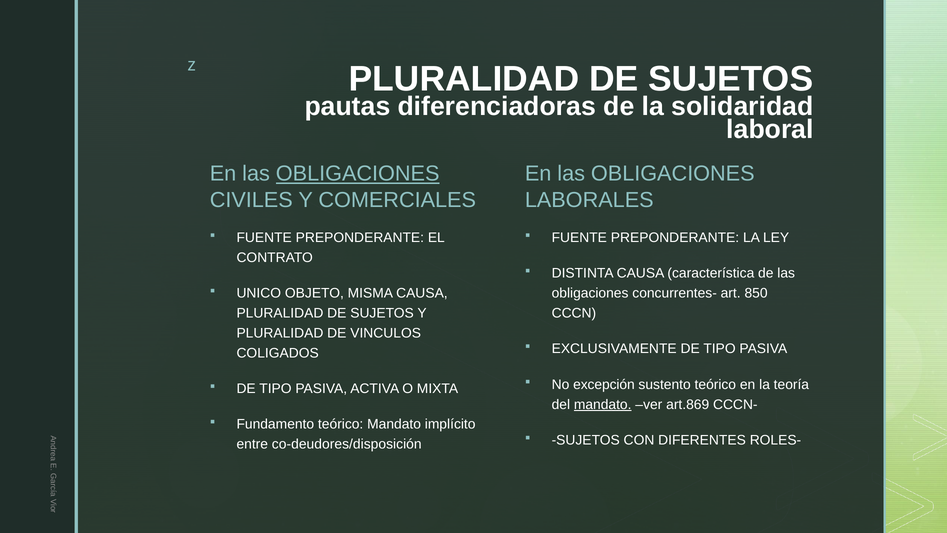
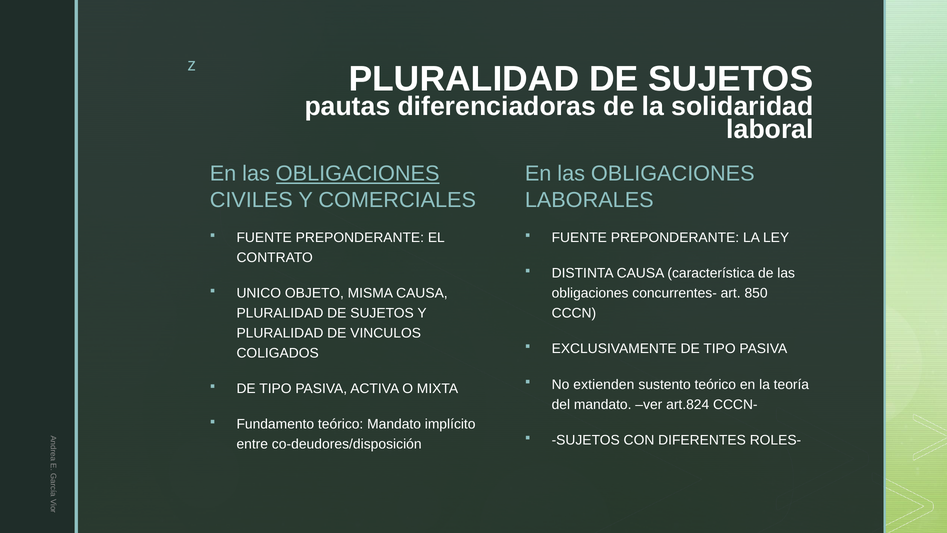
excepción: excepción -> extienden (604, 384)
mandato underline: present -> none (603, 404)
art.869: art.869 -> art.824 (688, 404)
